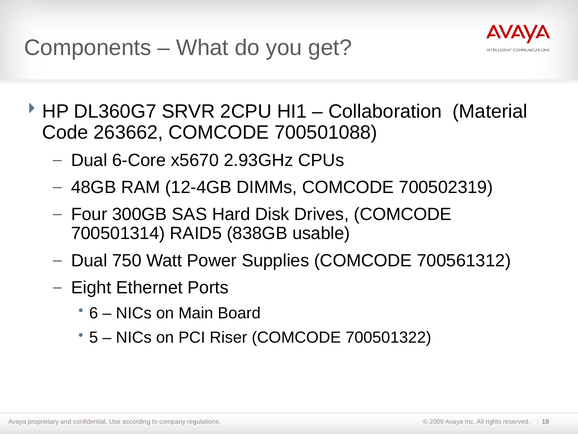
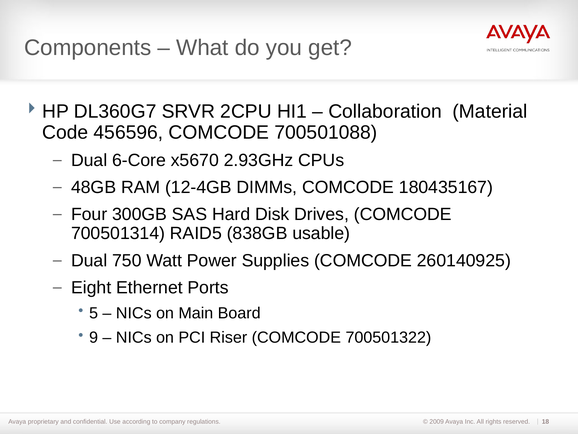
263662: 263662 -> 456596 (128, 132)
700502319: 700502319 -> 180435167 (446, 187)
700561312: 700561312 -> 260140925 (464, 260)
6: 6 -> 5 (94, 313)
5: 5 -> 9 (94, 337)
